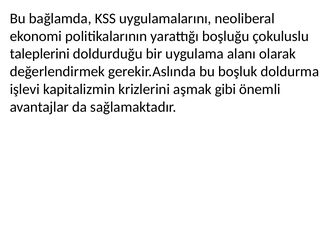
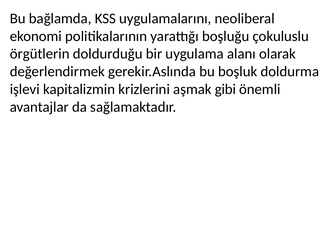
taleplerini: taleplerini -> örgütlerin (40, 54)
